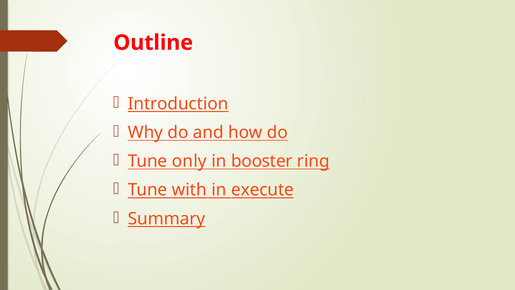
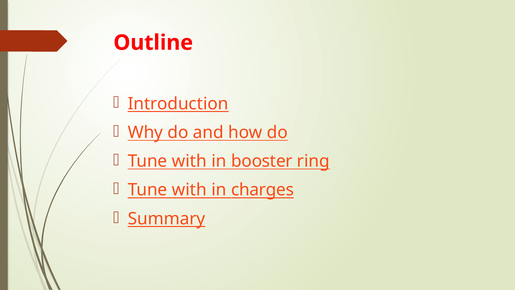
only: only -> with (189, 161)
execute: execute -> charges (263, 190)
